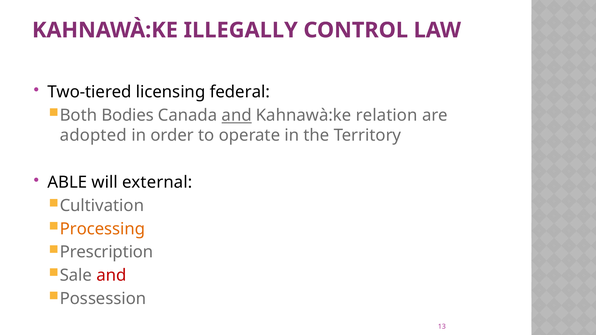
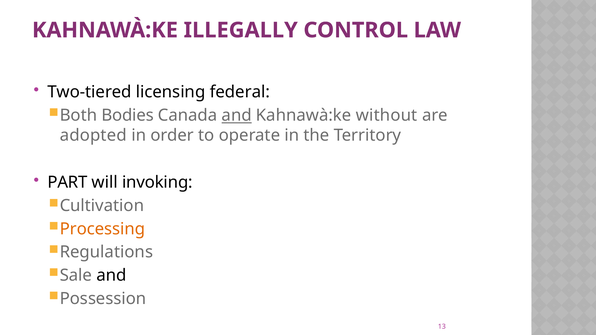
relation: relation -> without (387, 115)
ABLE: ABLE -> PART (68, 183)
external: external -> invoking (157, 183)
Prescription: Prescription -> Regulations (106, 252)
and colour: red -> black (111, 275)
